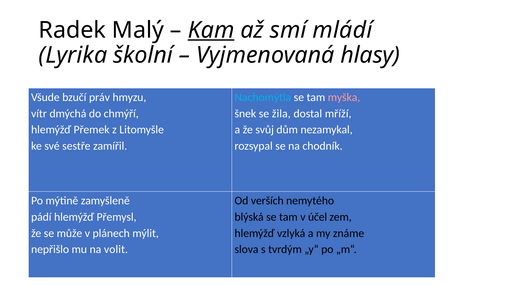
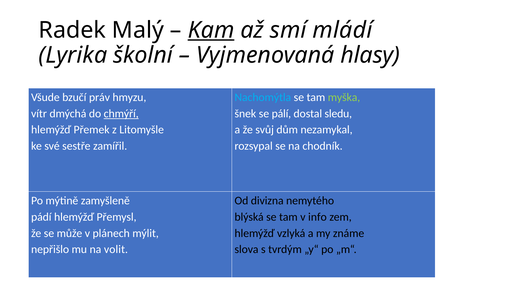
myška colour: pink -> light green (344, 97)
chmýří underline: none -> present (121, 114)
žila: žila -> pálí (281, 114)
mříží: mříží -> sledu (338, 114)
verších: verších -> divizna (267, 201)
účel: účel -> info (317, 217)
